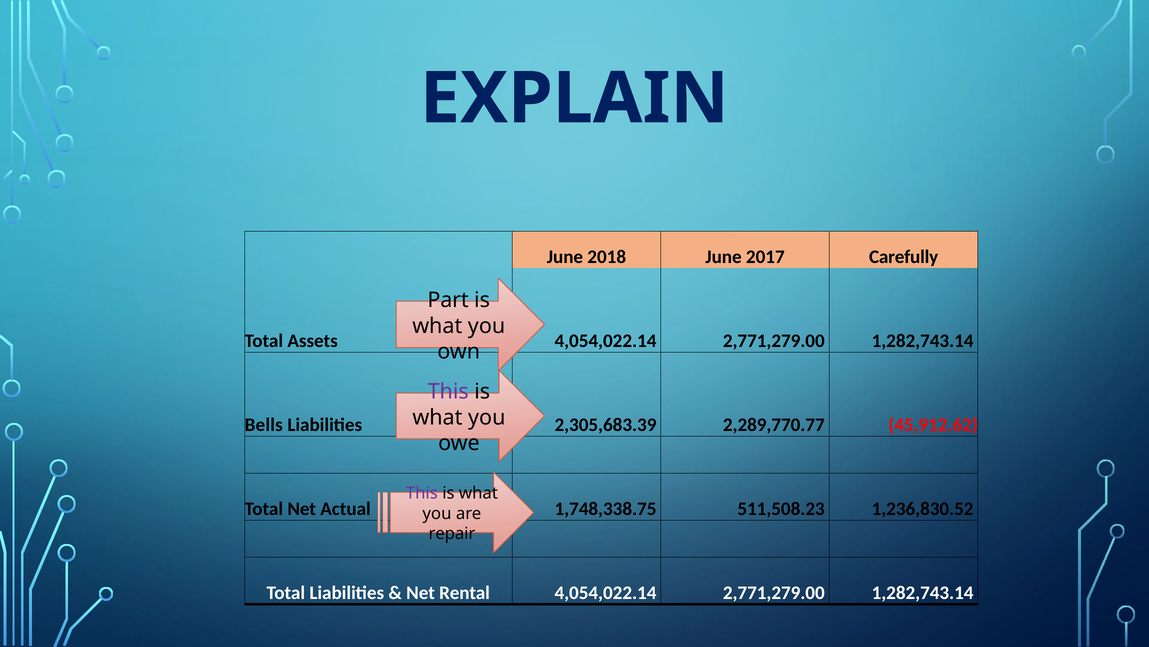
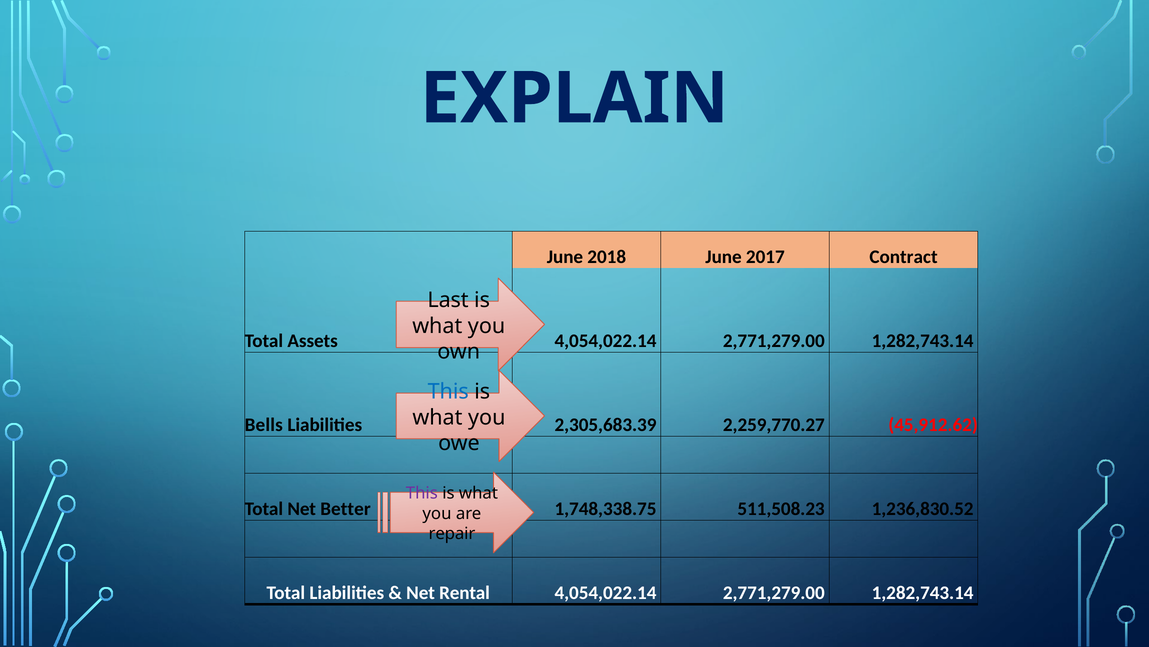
Carefully: Carefully -> Contract (904, 256)
Part: Part -> Last (448, 300)
This colour: purple -> blue (448, 391)
2,289,770.77: 2,289,770.77 -> 2,259,770.27 (774, 424)
Actual: Actual -> Better (345, 508)
